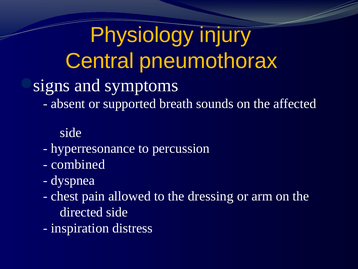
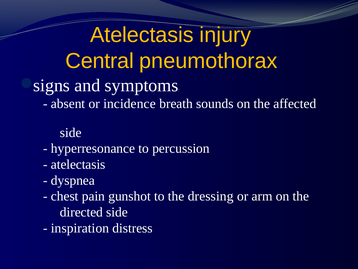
Physiology: Physiology -> Atelectasis (142, 35)
supported: supported -> incidence (129, 104)
combined: combined -> atelectasis (78, 164)
allowed: allowed -> gunshot (130, 196)
